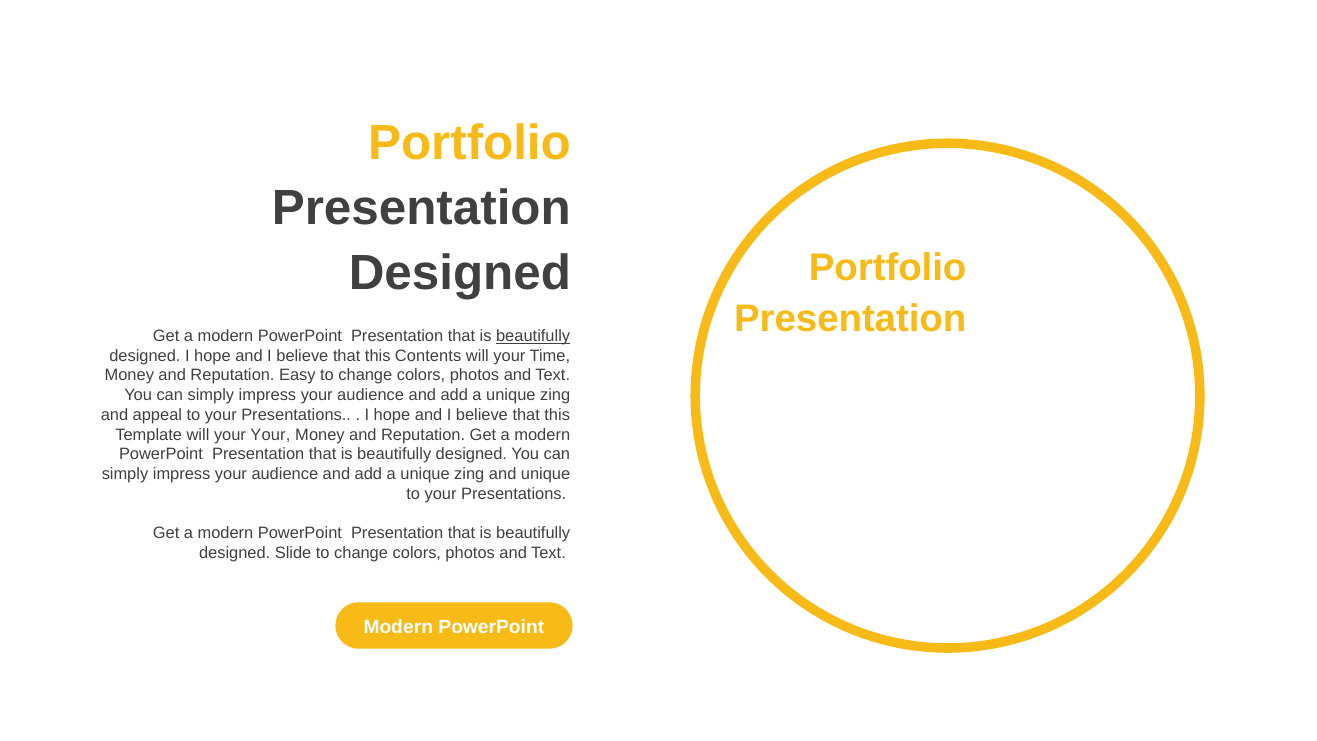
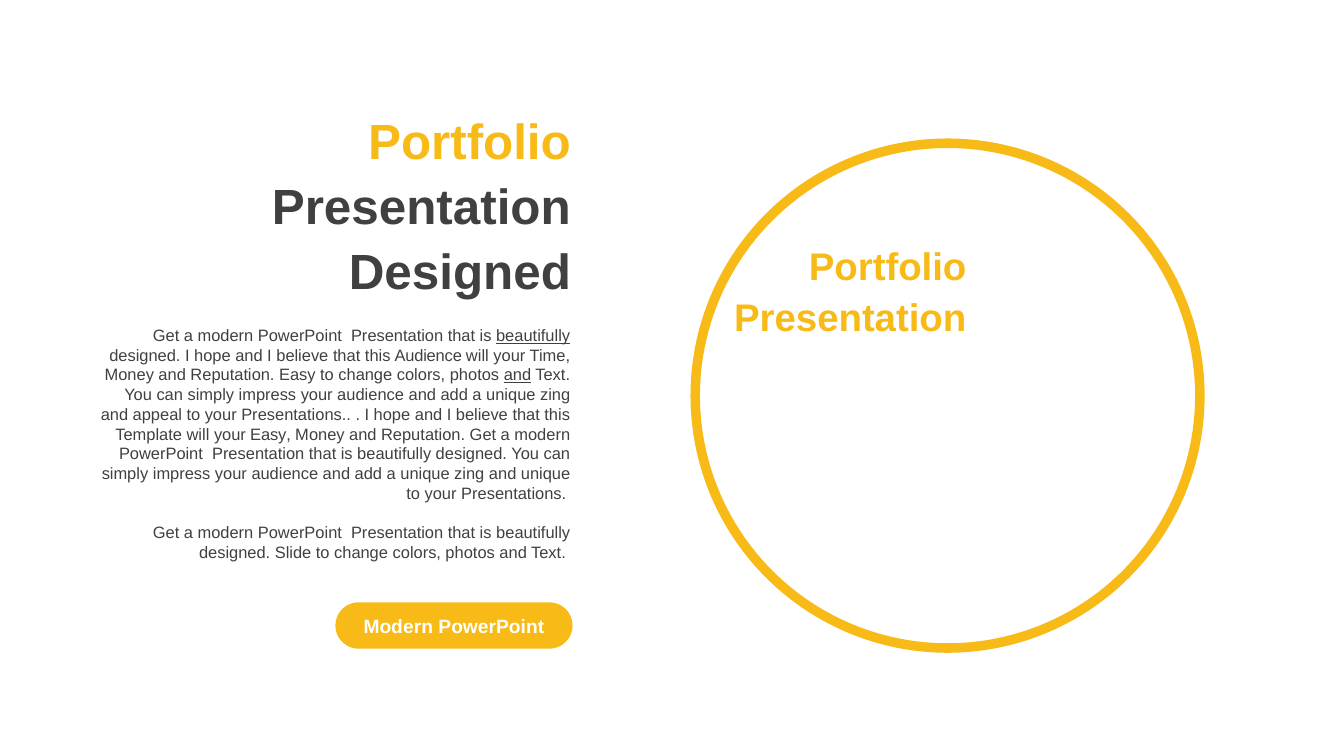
this Contents: Contents -> Audience (428, 356)
and underline: none -> present (517, 375)
your Your: Your -> Easy (270, 435)
